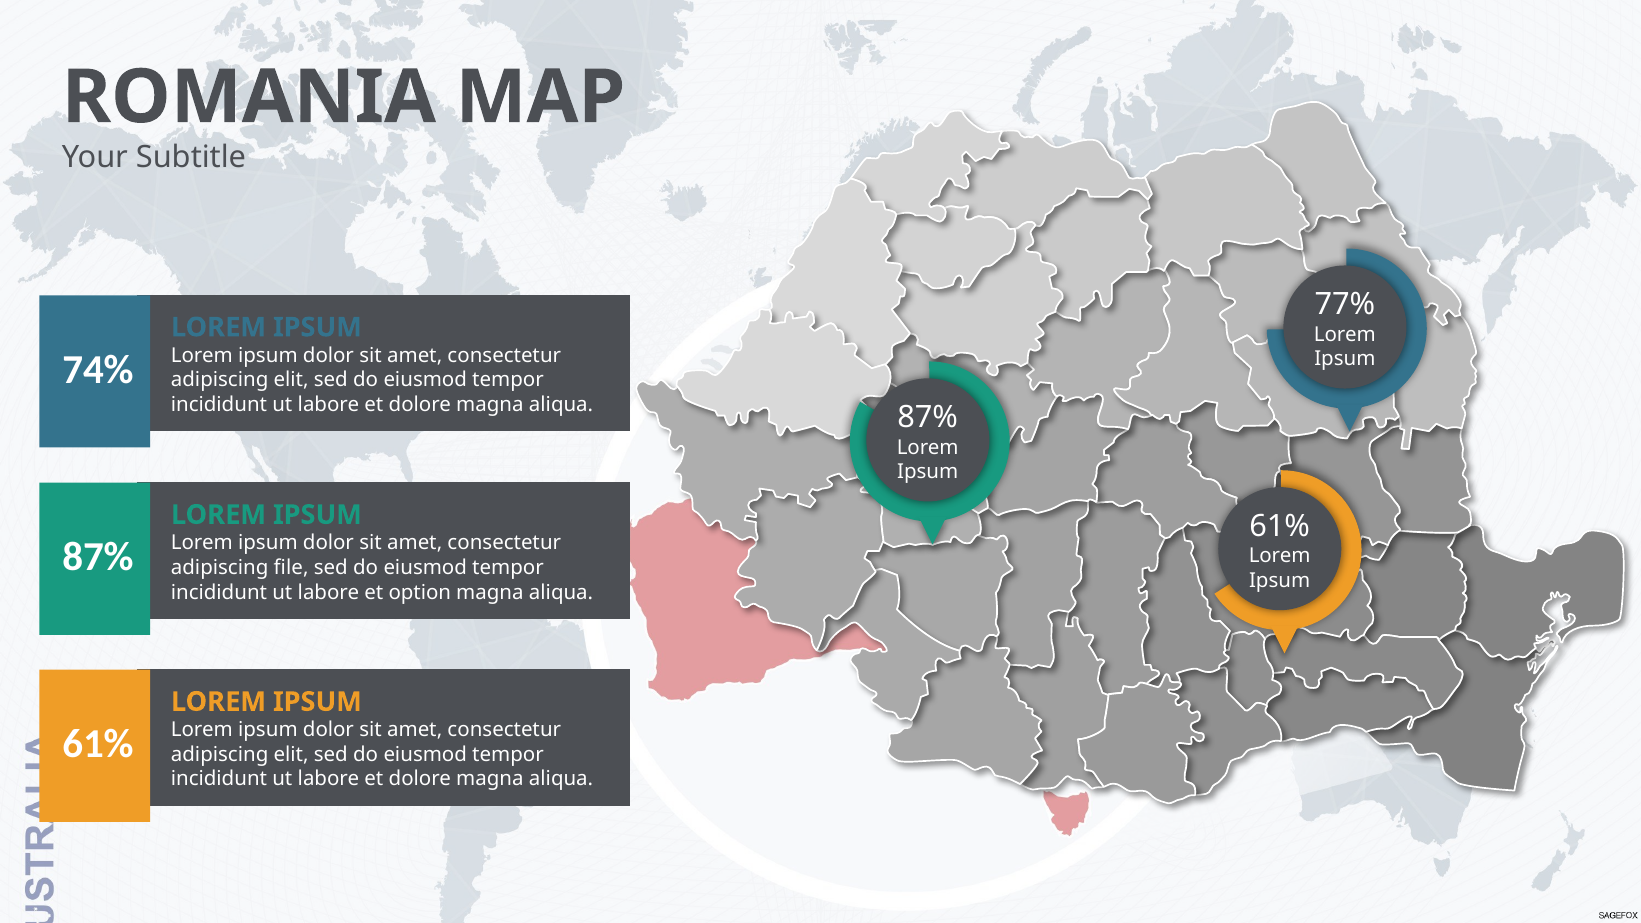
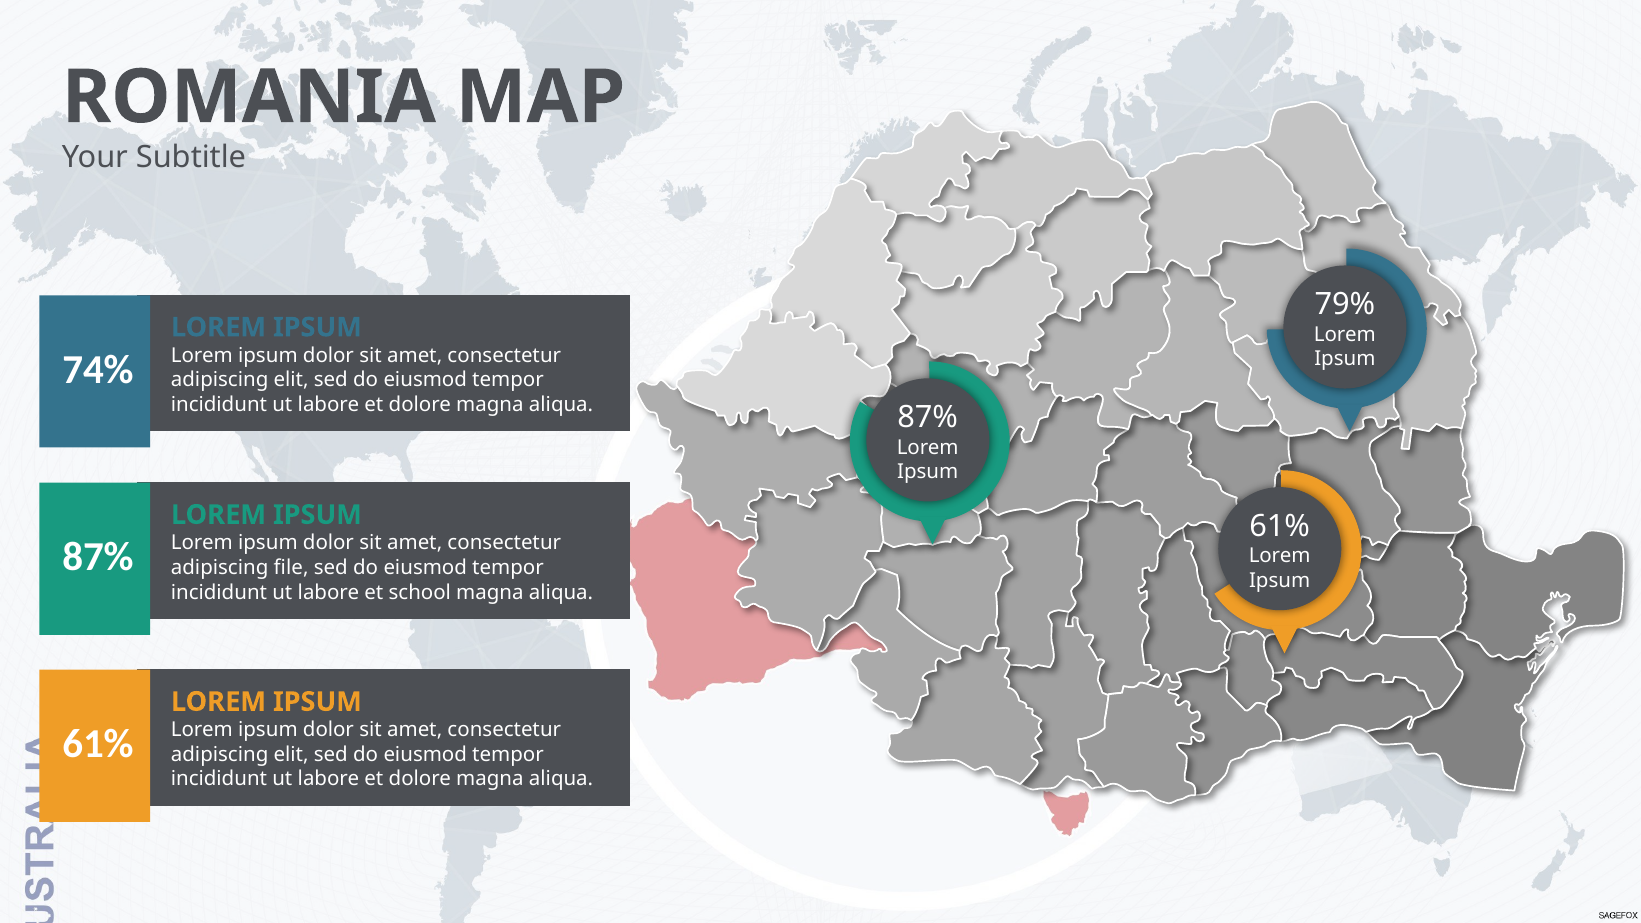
77%: 77% -> 79% (1345, 305)
option: option -> school (420, 592)
